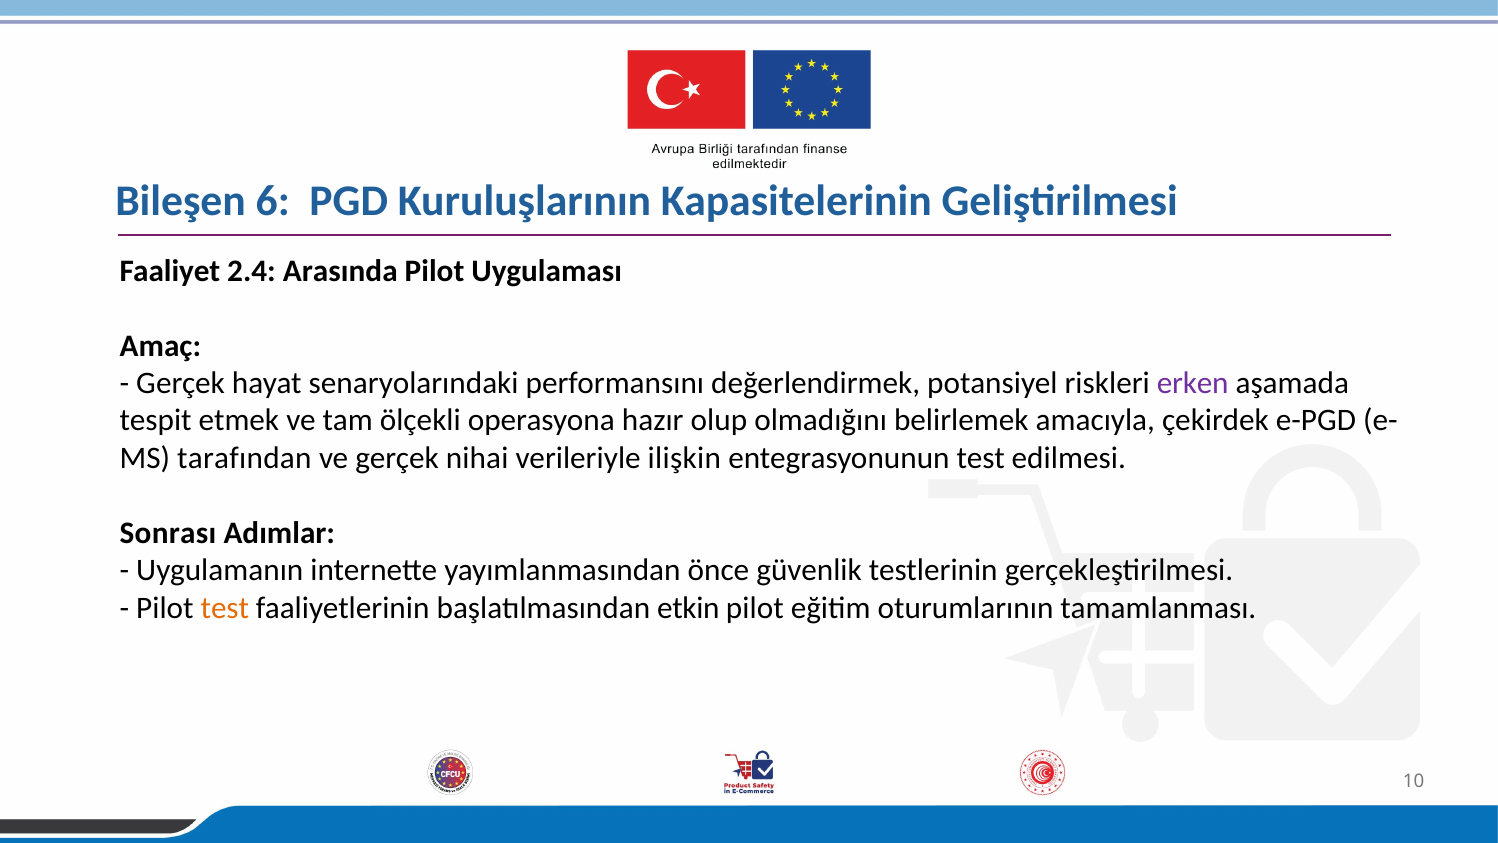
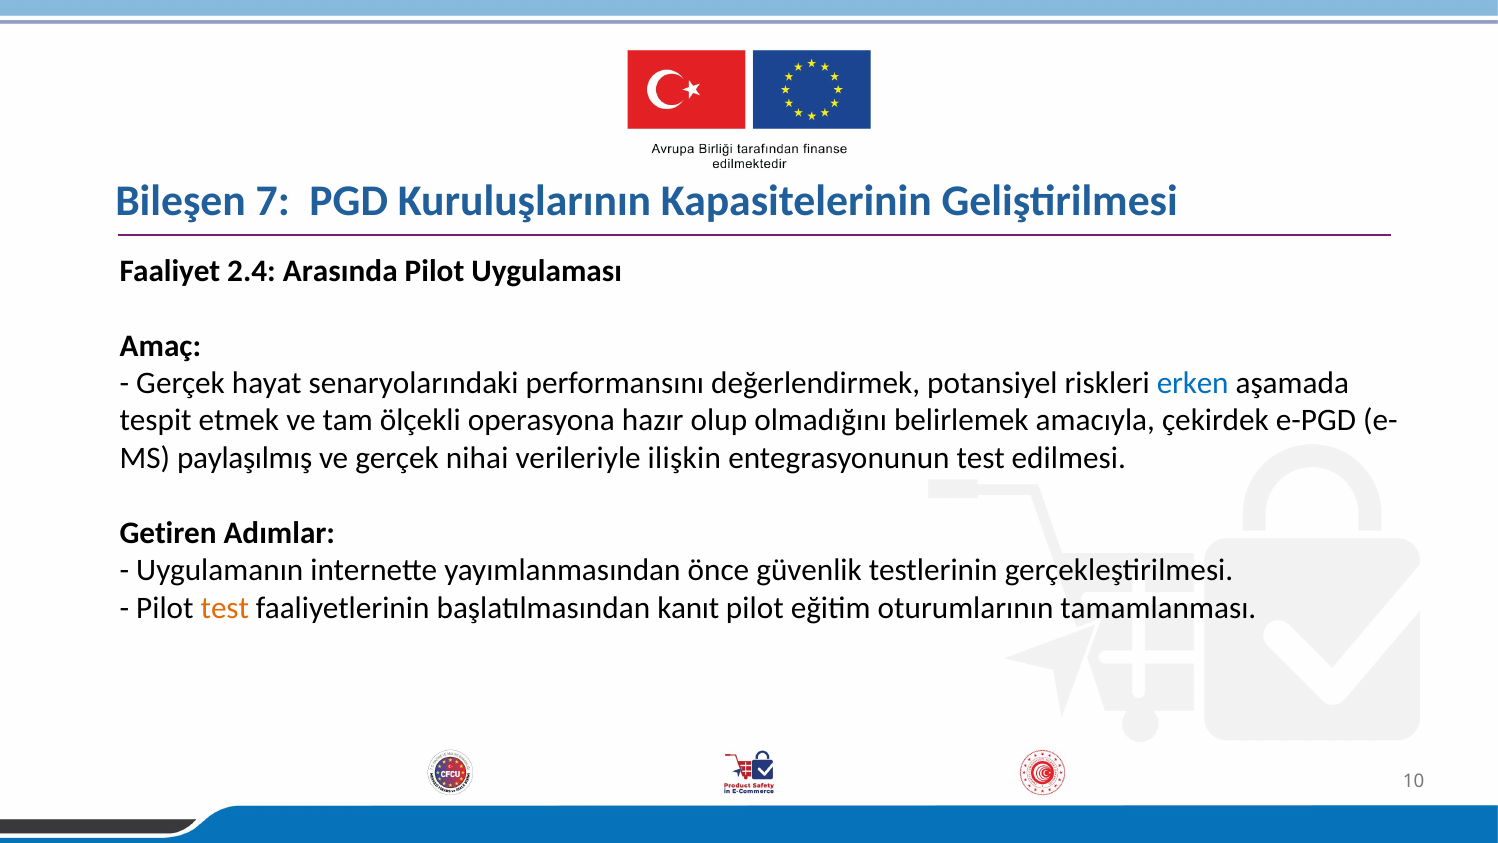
6: 6 -> 7 (273, 201)
erken colour: purple -> blue (1193, 383)
tarafından: tarafından -> paylaşılmış (245, 458)
Sonrası: Sonrası -> Getiren (168, 533)
etkin: etkin -> kanıt (688, 608)
